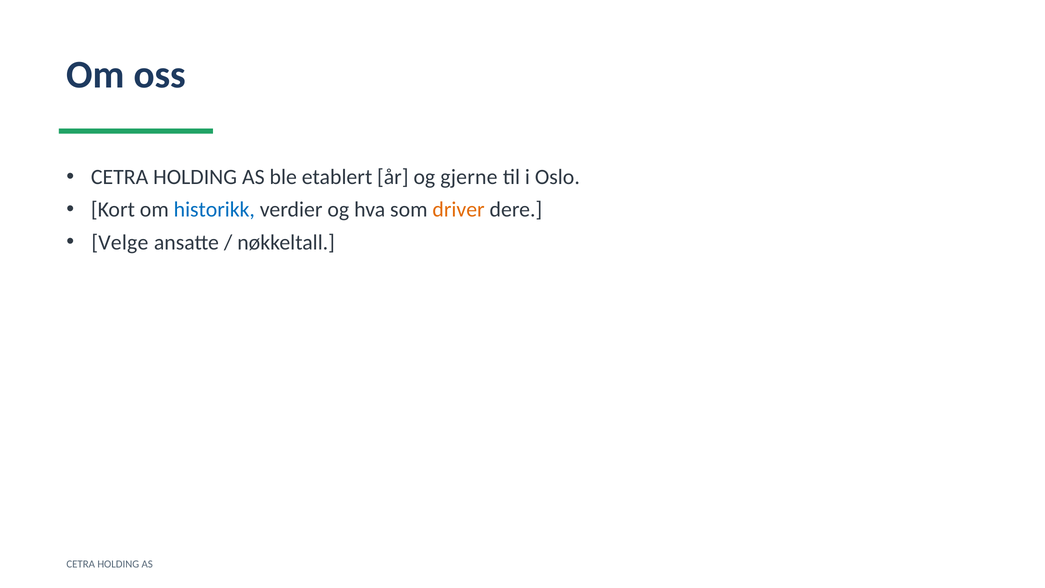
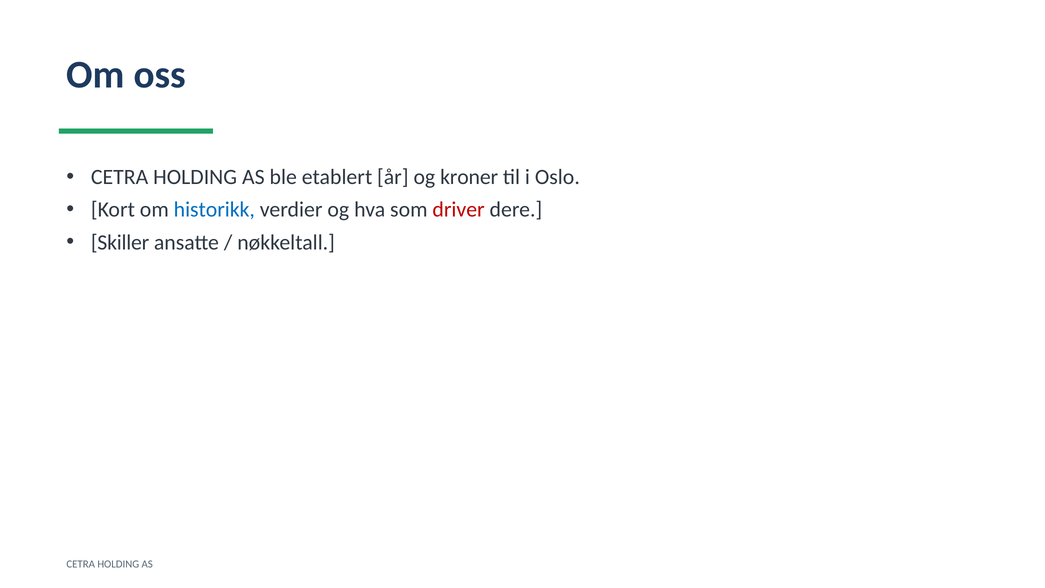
gjerne: gjerne -> kroner (469, 177)
driver colour: orange -> red (459, 210)
Velge: Velge -> Skiller (120, 242)
